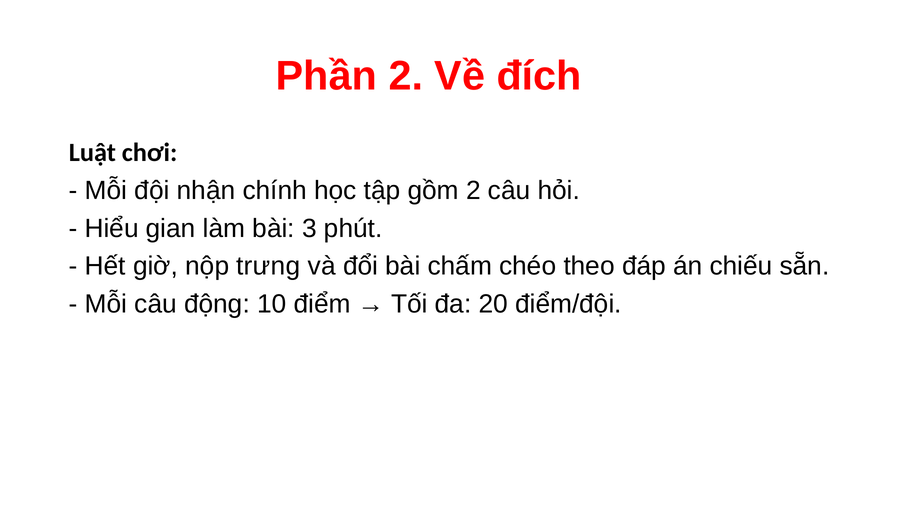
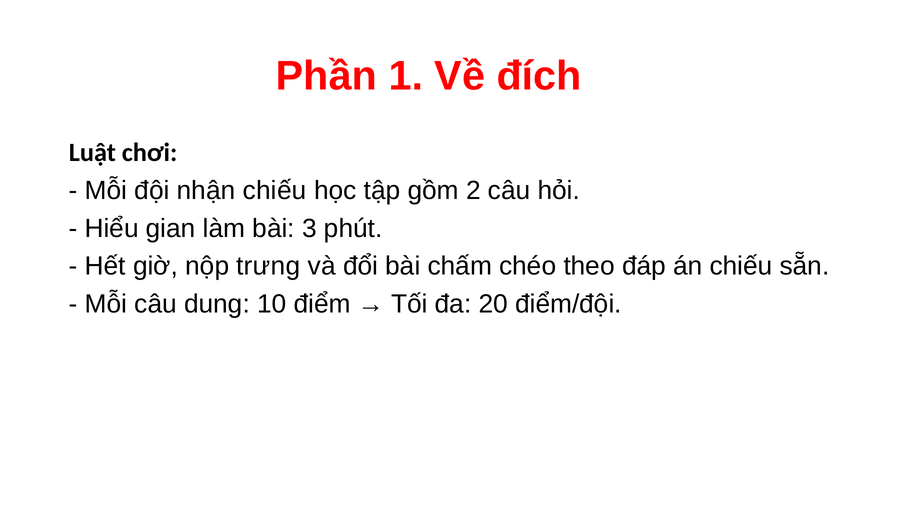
Phần 2: 2 -> 1 (406, 76)
nhận chính: chính -> chiếu (275, 191)
động: động -> dung (217, 304)
